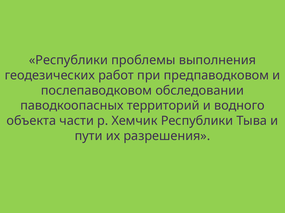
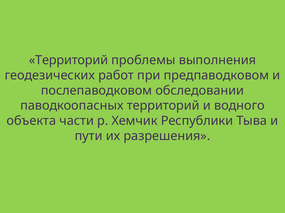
Республики: Республики -> Территорий (69, 60)
